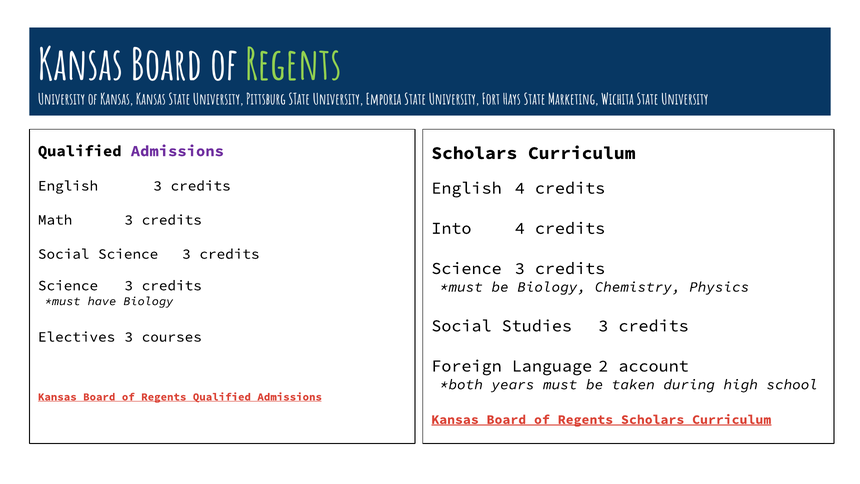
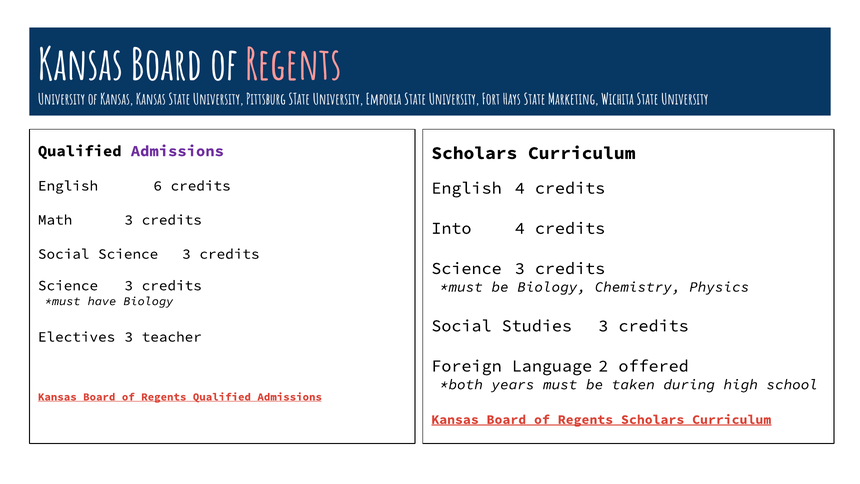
Regents colour: light green -> pink (293, 66)
English 3: 3 -> 6 (158, 186)
courses: courses -> teacher (172, 337)
account: account -> offered (654, 366)
